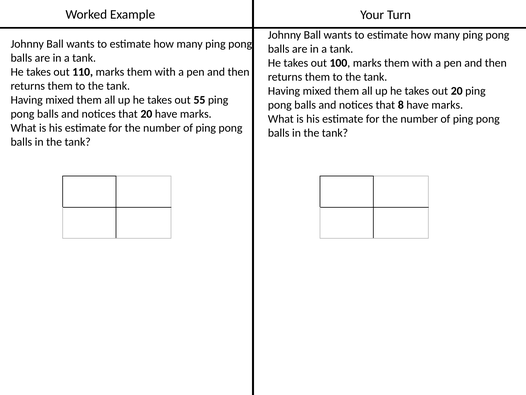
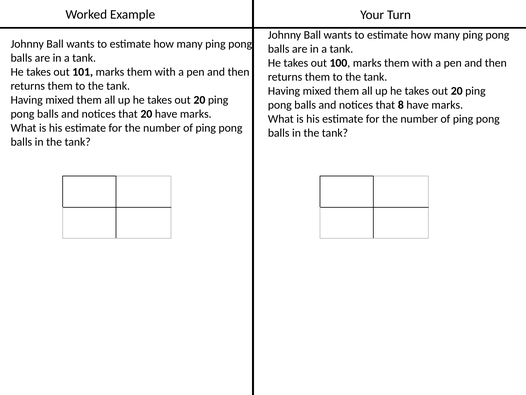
110: 110 -> 101 (83, 72)
55: 55 -> 20 (199, 100)
